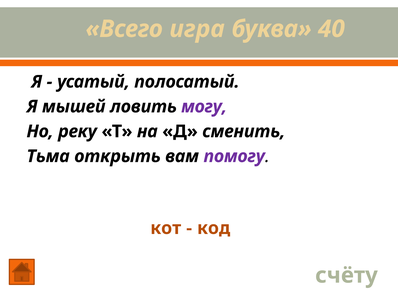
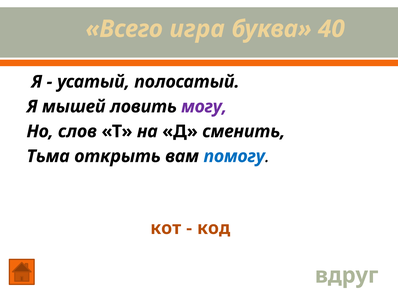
реку: реку -> слов (77, 131)
помогу colour: purple -> blue (234, 156)
счёту: счёту -> вдруг (347, 275)
